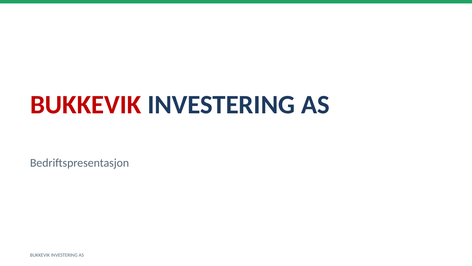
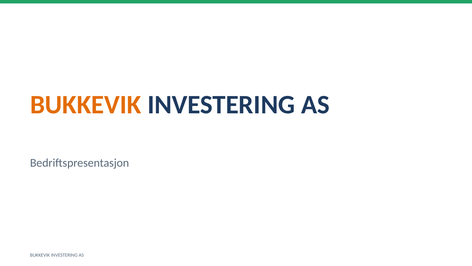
BUKKEVIK colour: red -> orange (86, 105)
